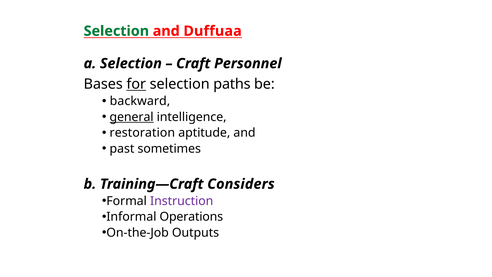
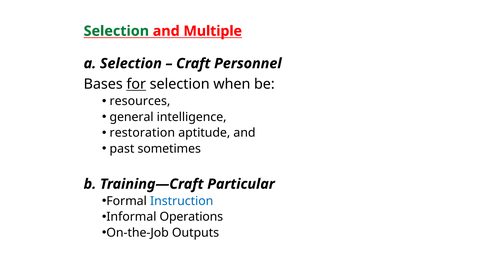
Duffuaa: Duffuaa -> Multiple (213, 31)
paths: paths -> when (232, 84)
backward: backward -> resources (140, 101)
general underline: present -> none (132, 117)
Considers: Considers -> Particular (241, 184)
Instruction colour: purple -> blue (182, 201)
